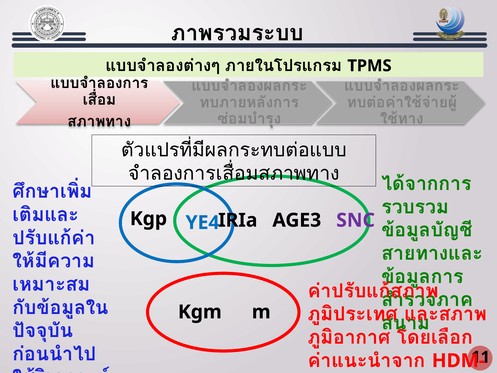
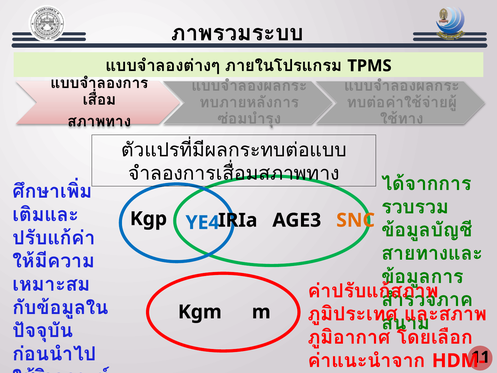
SNC colour: purple -> orange (356, 220)
